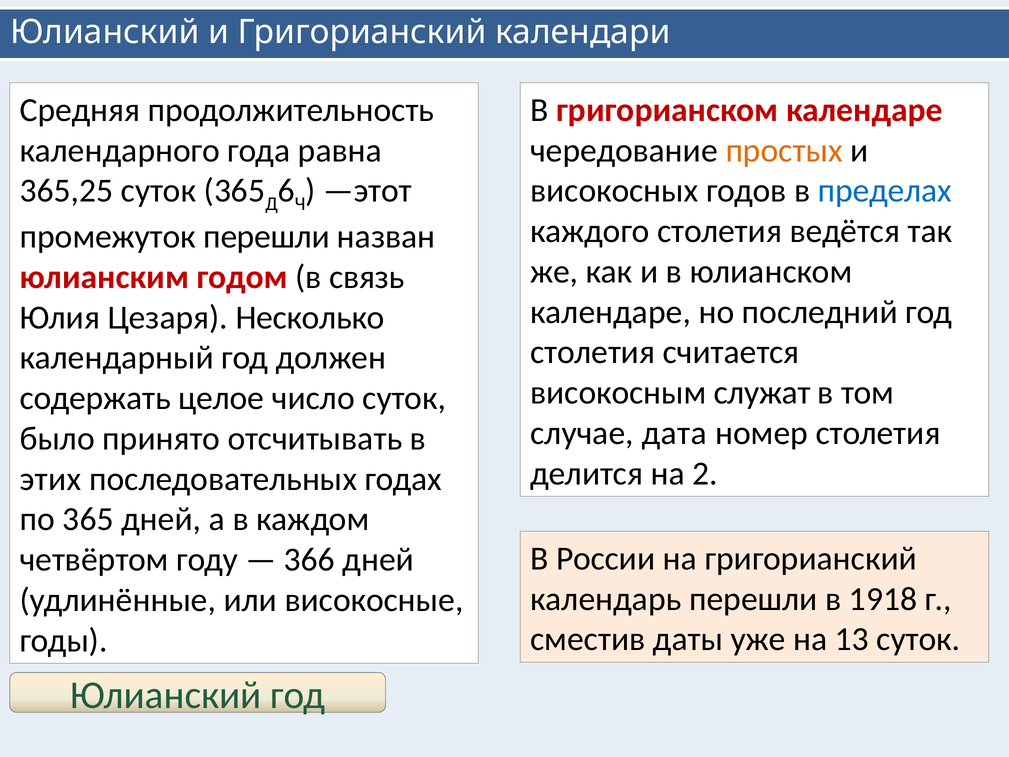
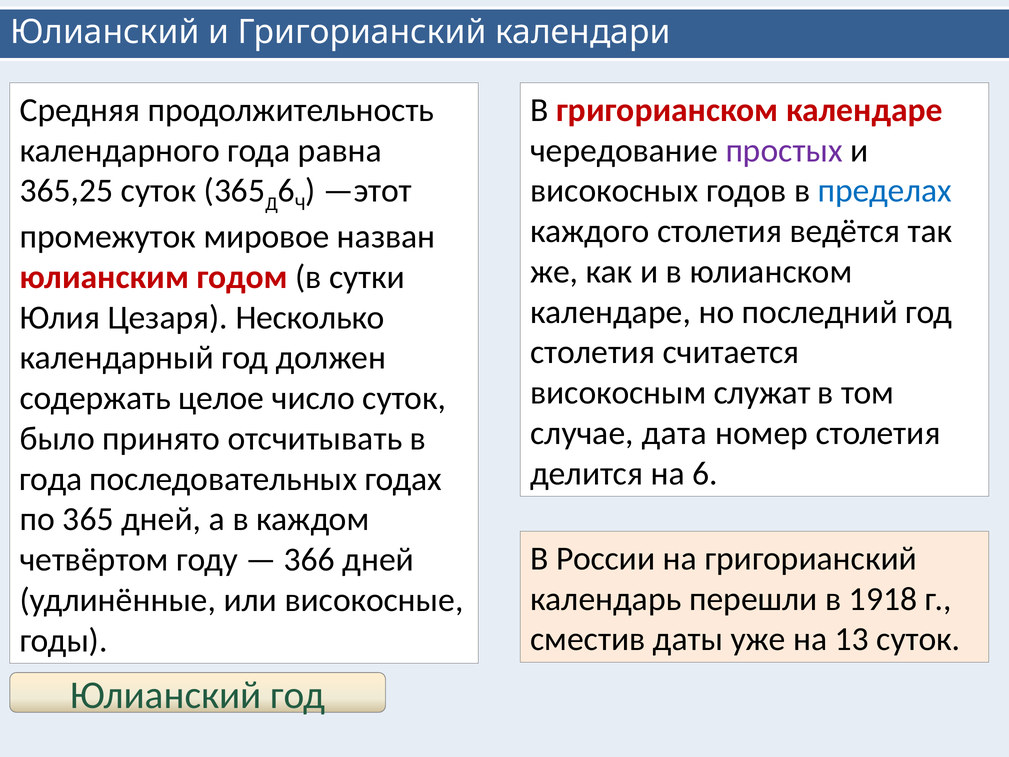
простых colour: orange -> purple (784, 150)
промежуток перешли: перешли -> мировое (267, 237)
связь: связь -> сутки (367, 277)
на 2: 2 -> 6 (705, 473)
этих: этих -> года (51, 479)
